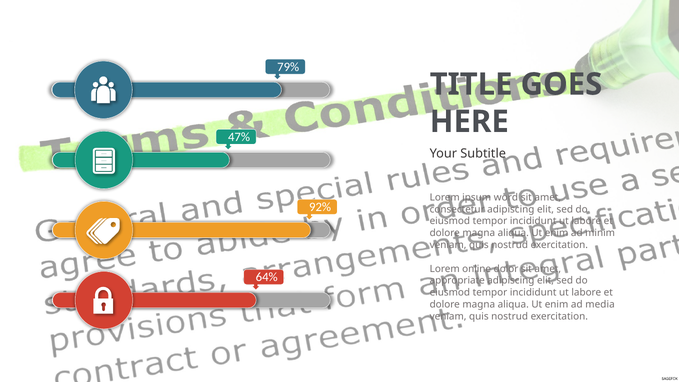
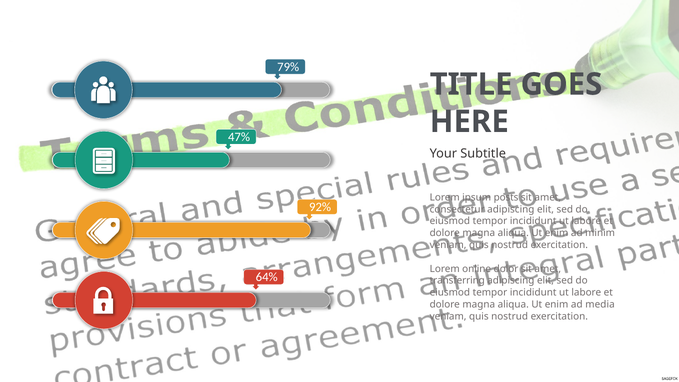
word: word -> posts (506, 197)
appropriate: appropriate -> transferring (457, 281)
